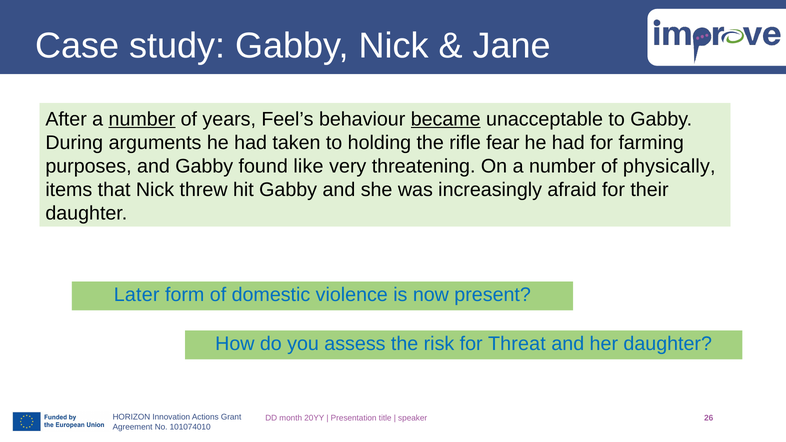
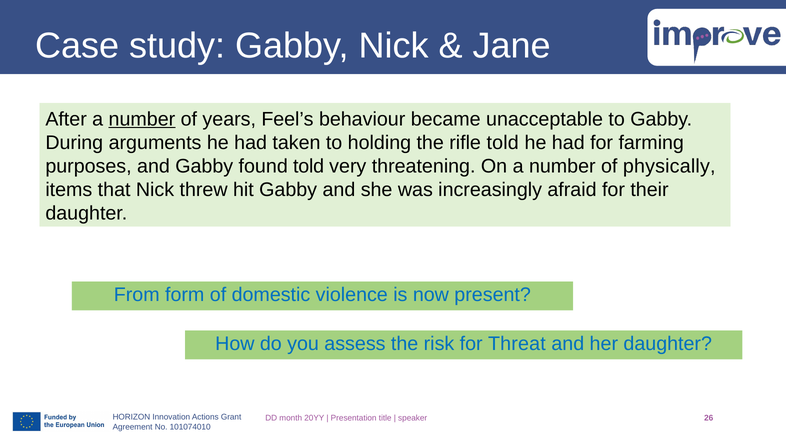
became underline: present -> none (446, 119)
rifle fear: fear -> told (503, 143)
found like: like -> told (309, 166)
Later: Later -> From (137, 295)
